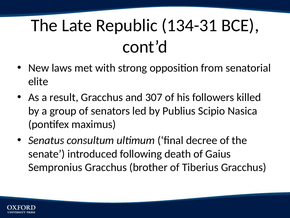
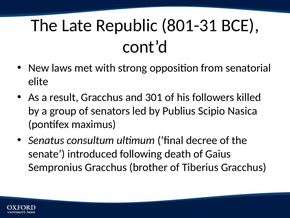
134-31: 134-31 -> 801-31 (189, 25)
307: 307 -> 301 (154, 97)
